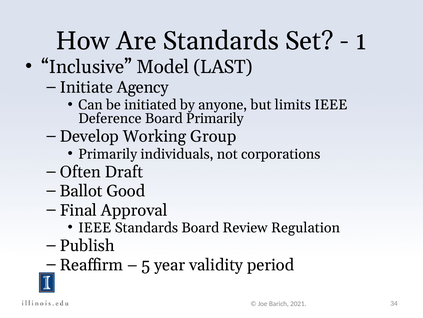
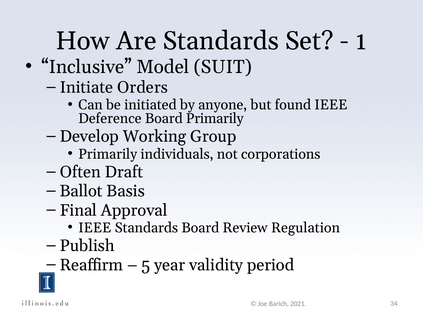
LAST: LAST -> SUIT (223, 67)
Agency: Agency -> Orders (143, 87)
limits: limits -> found (293, 105)
Good: Good -> Basis (126, 191)
